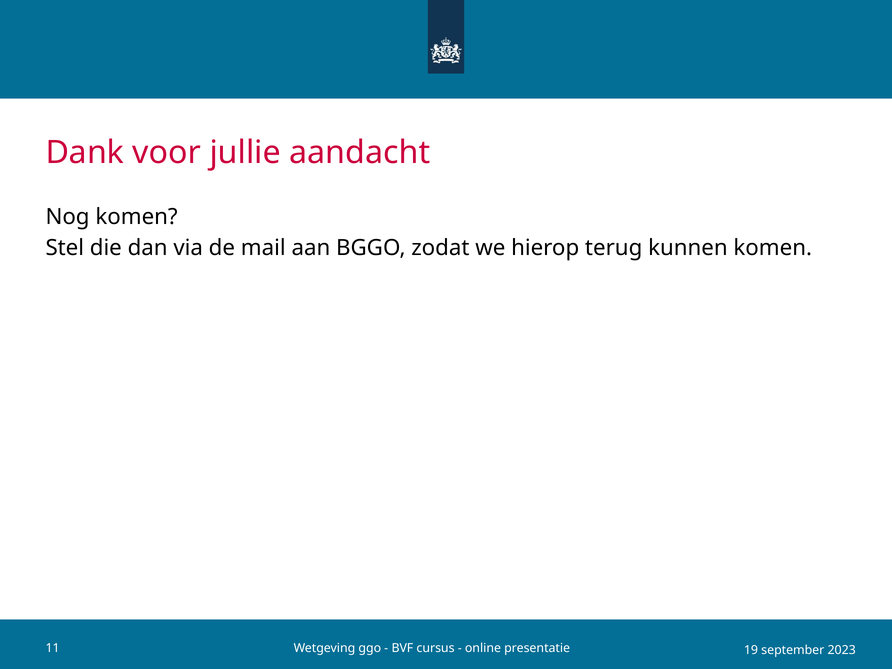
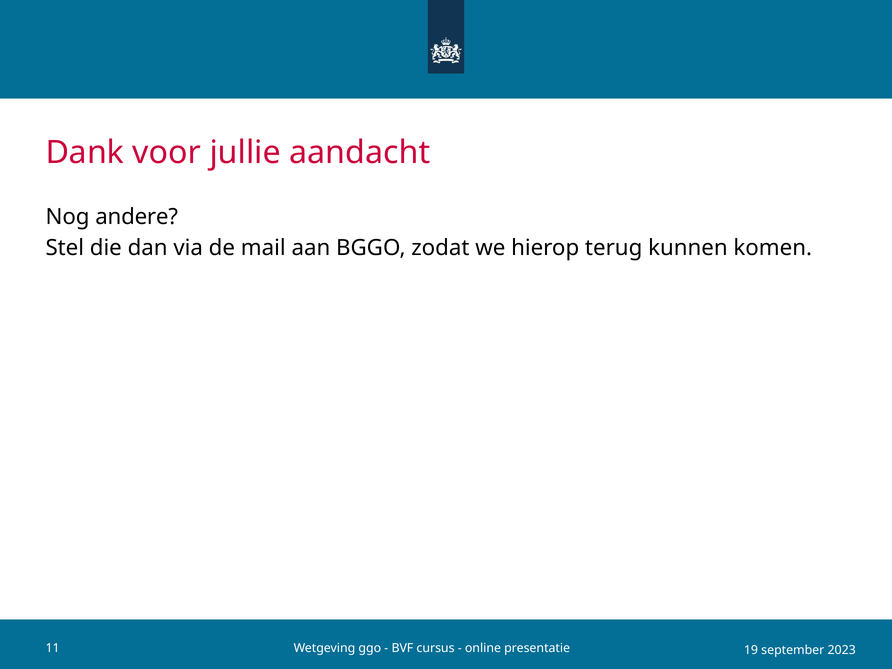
Nog komen: komen -> andere (137, 217)
